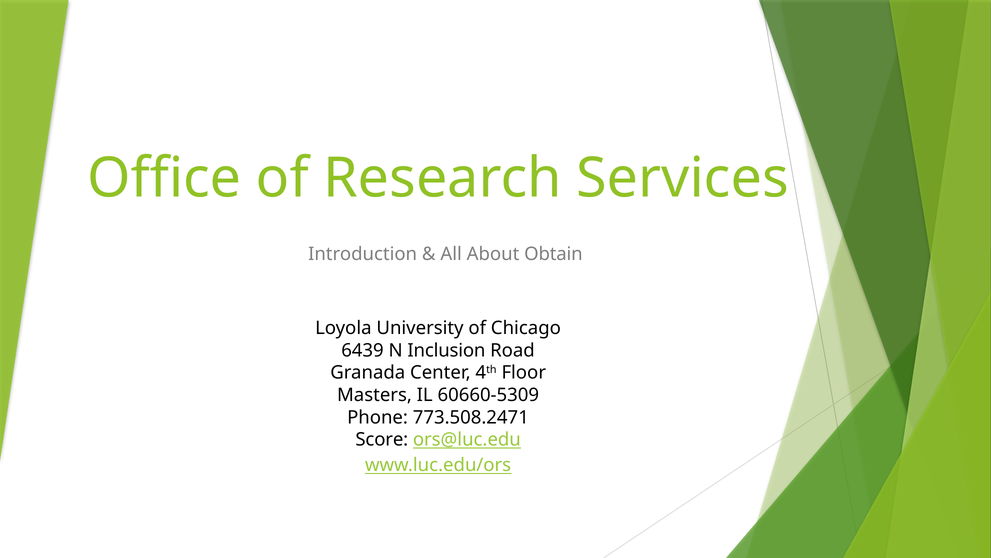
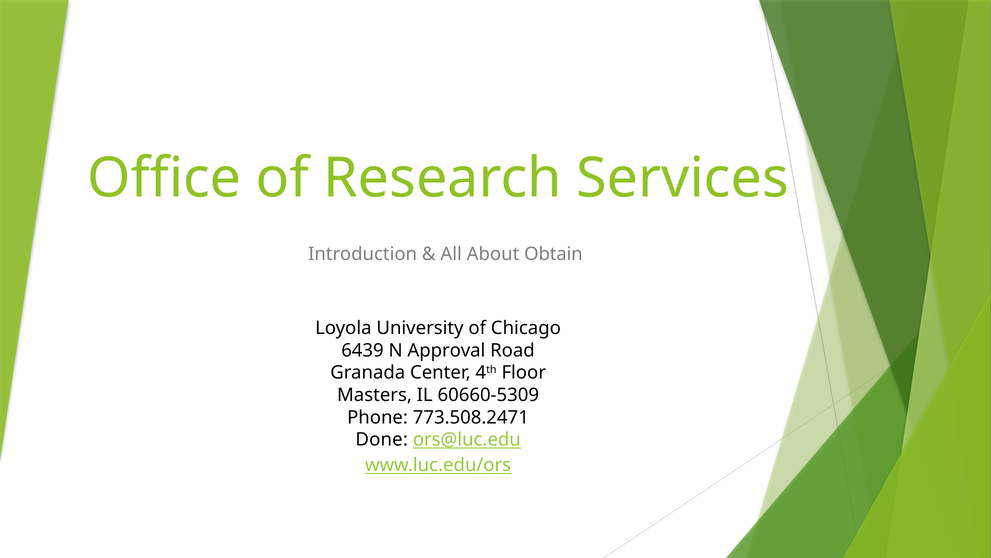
Inclusion: Inclusion -> Approval (446, 350)
Score: Score -> Done (382, 439)
